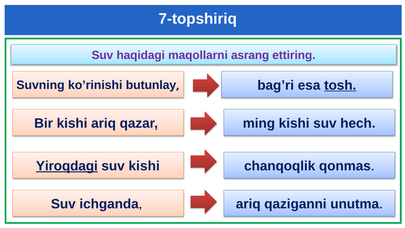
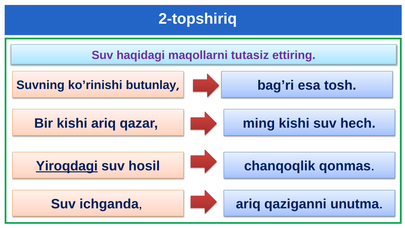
7-topshiriq: 7-topshiriq -> 2-topshiriq (198, 19)
asrang: asrang -> tutasiz (250, 55)
tosh underline: present -> none (340, 85)
suv kishi: kishi -> hosil (144, 166)
